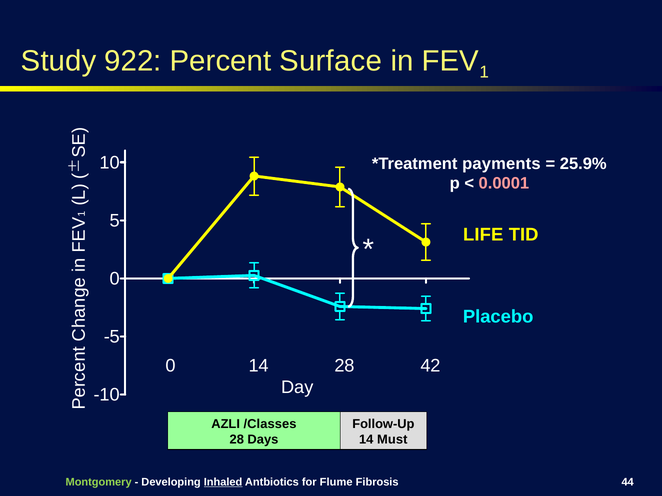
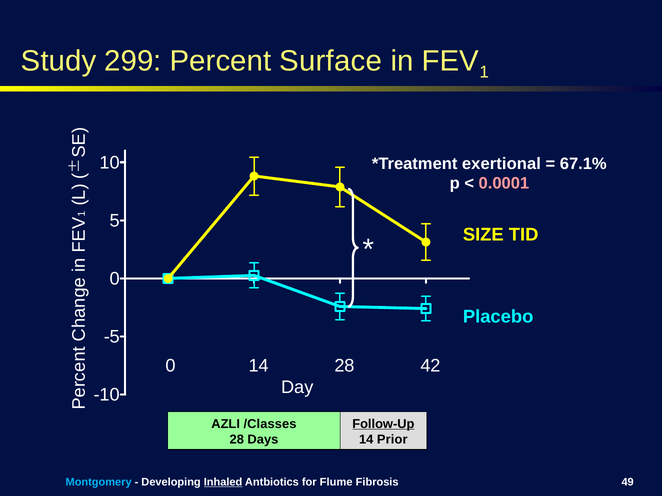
922: 922 -> 299 (133, 61)
payments: payments -> exertional (501, 164)
25.9%: 25.9% -> 67.1% (583, 164)
LIFE: LIFE -> SIZE (483, 235)
Follow-Up underline: none -> present (383, 424)
Must: Must -> Prior (392, 440)
Montgomery colour: light green -> light blue (99, 482)
44: 44 -> 49 (628, 482)
